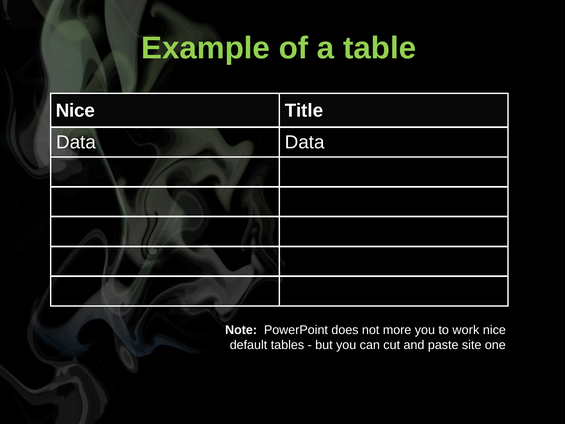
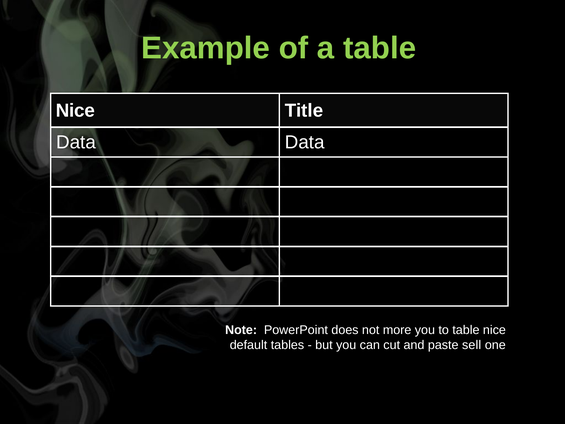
to work: work -> table (466, 330)
site: site -> sell (472, 345)
